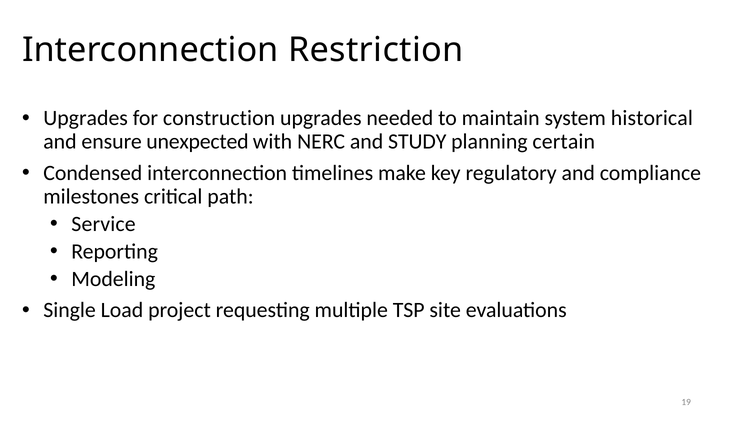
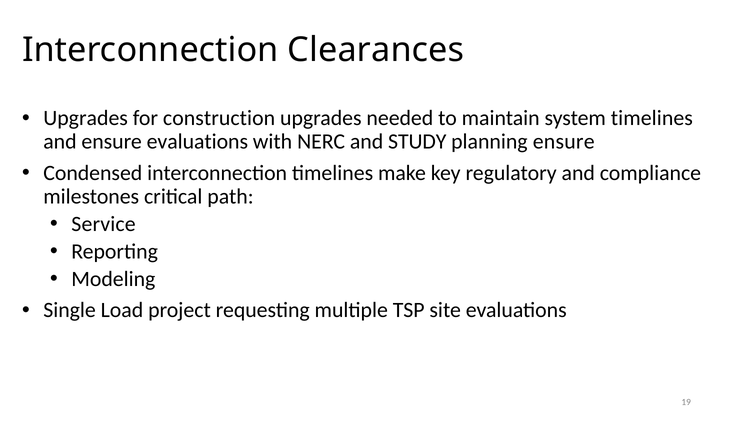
Restriction: Restriction -> Clearances (376, 50)
system historical: historical -> timelines (652, 118)
ensure unexpected: unexpected -> evaluations (197, 142)
planning certain: certain -> ensure (564, 142)
